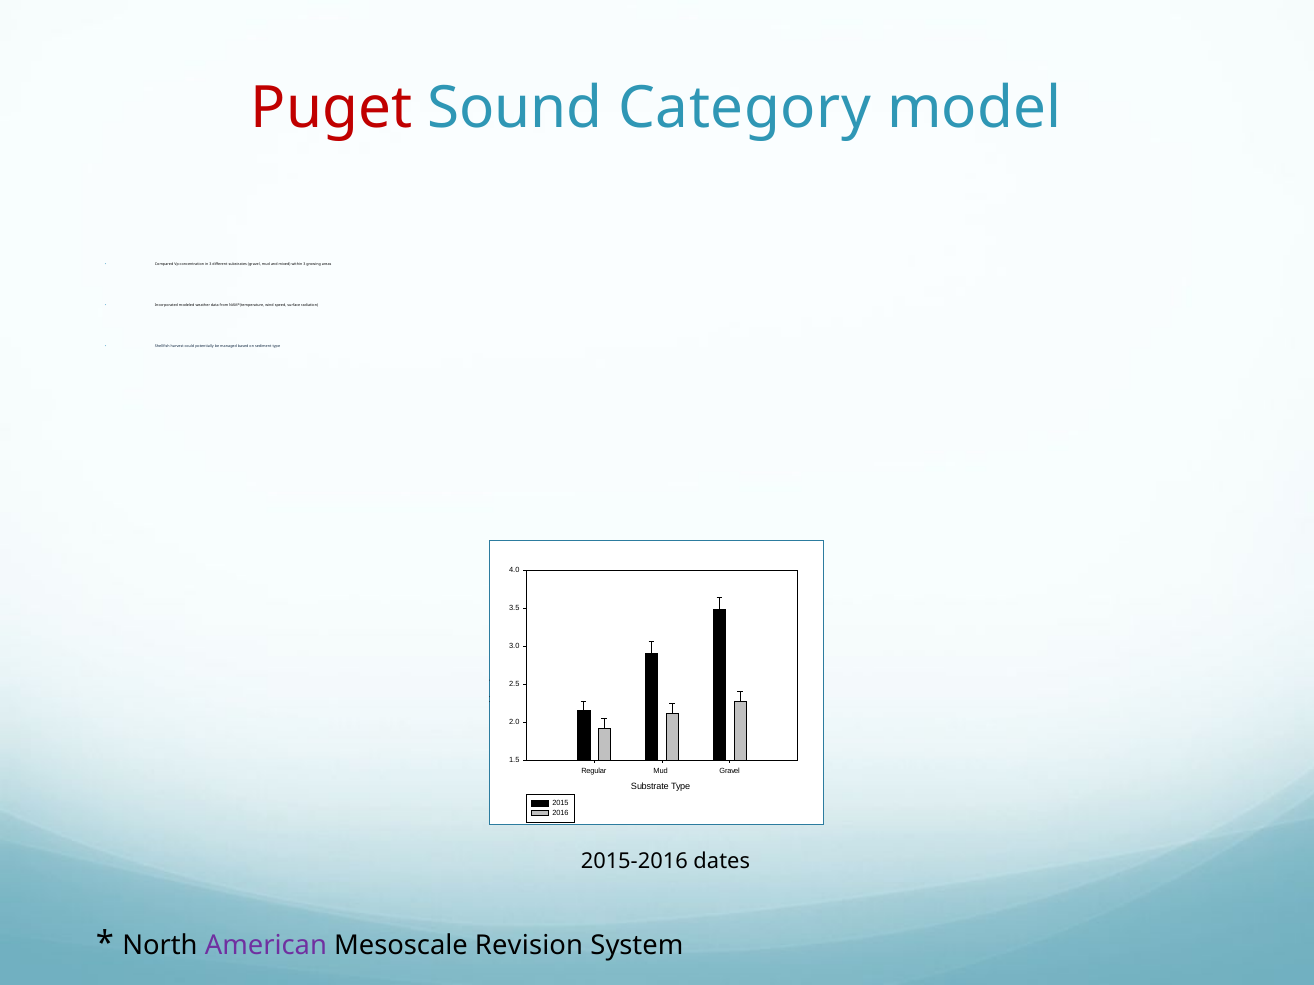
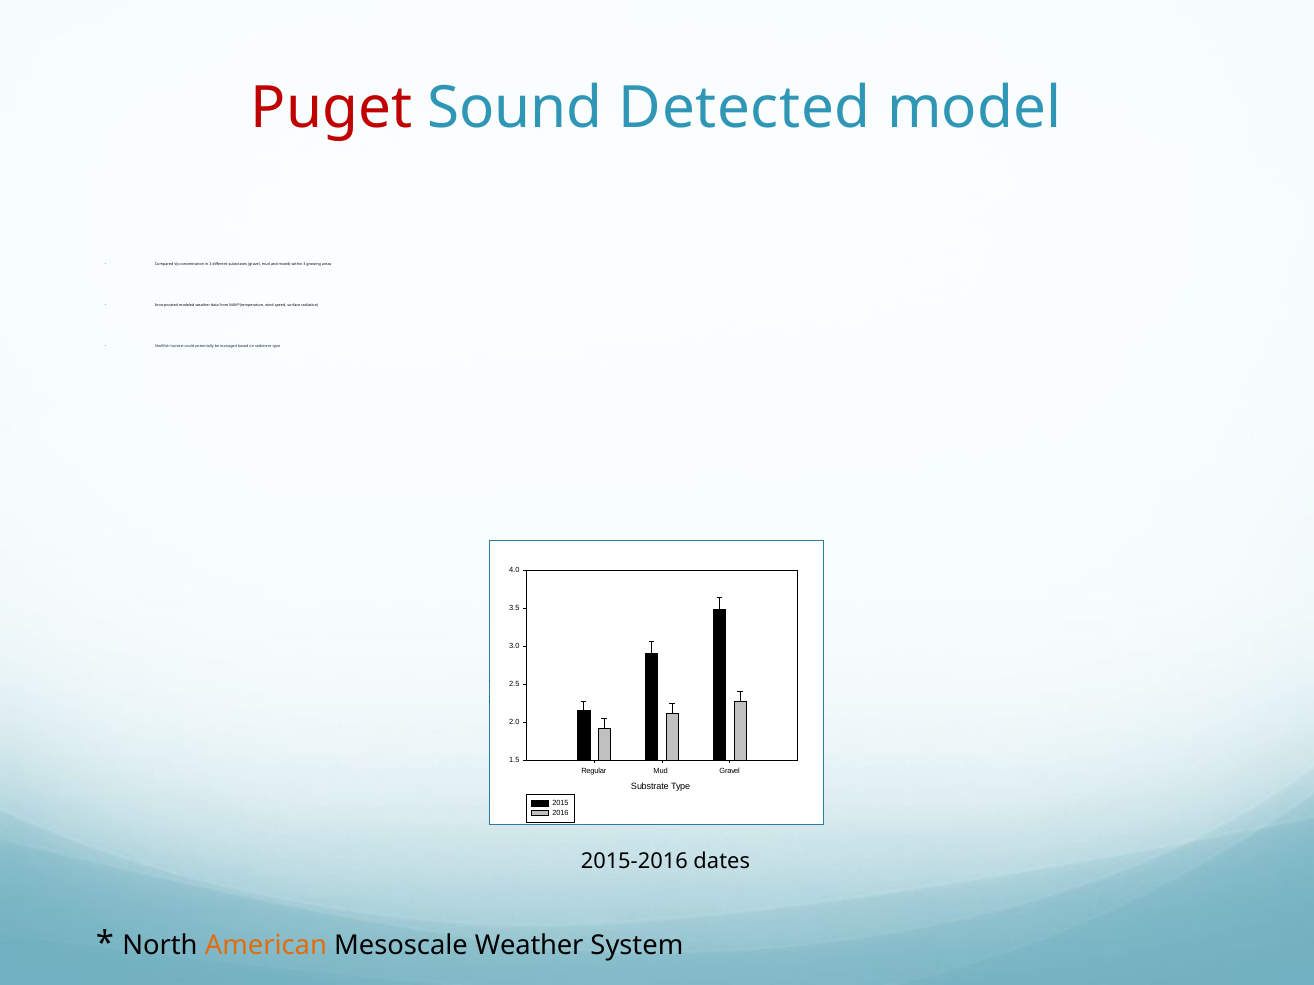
Category: Category -> Detected (745, 108)
American colour: purple -> orange (266, 945)
Mesoscale Revision: Revision -> Weather (529, 945)
